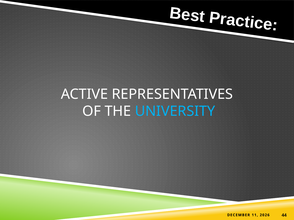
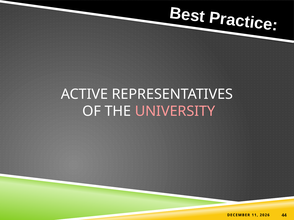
UNIVERSITY colour: light blue -> pink (175, 111)
